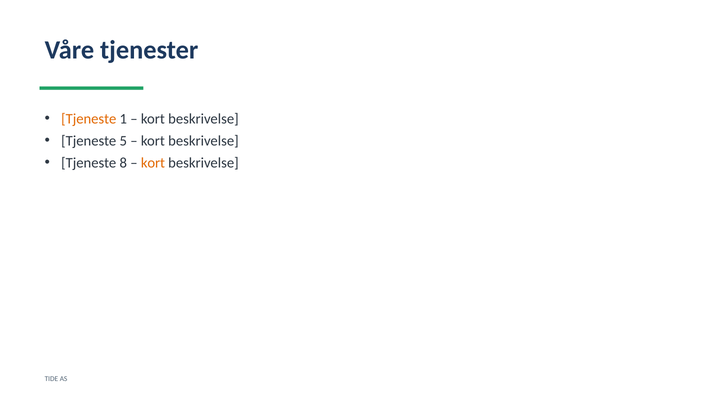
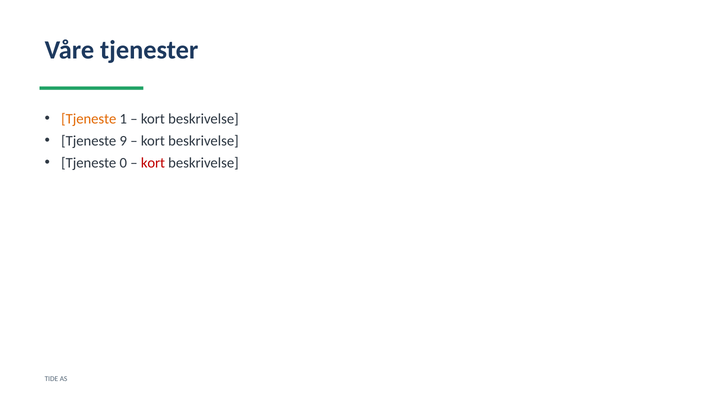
5: 5 -> 9 (123, 141)
8: 8 -> 0 (123, 163)
kort colour: orange -> red (153, 163)
